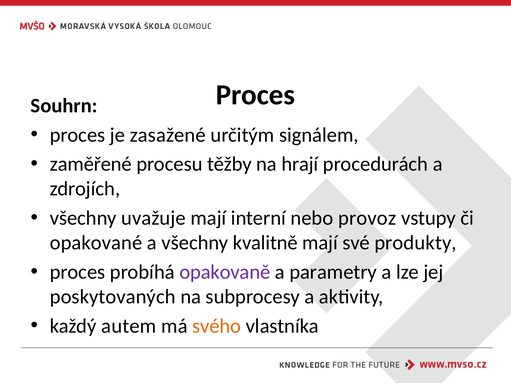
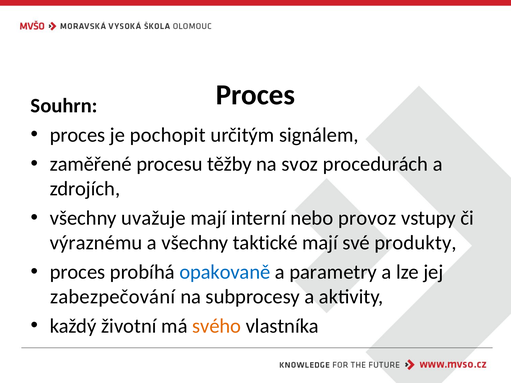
zasažené: zasažené -> pochopit (168, 135)
hrají: hrají -> svoz (300, 164)
opakované: opakované -> výraznému (96, 243)
kvalitně: kvalitně -> taktické (265, 243)
opakovaně colour: purple -> blue (225, 272)
poskytovaných: poskytovaných -> zabezpečování (113, 297)
autem: autem -> životní (129, 326)
